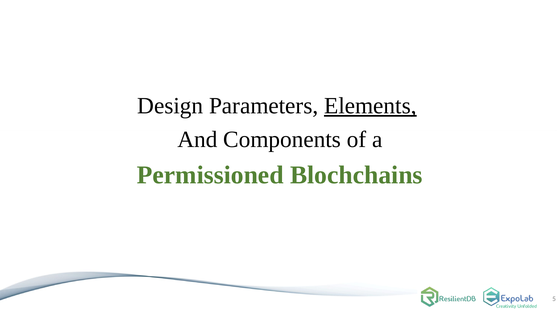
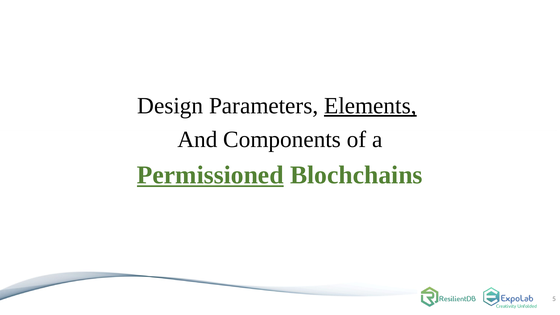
Permissioned underline: none -> present (210, 175)
